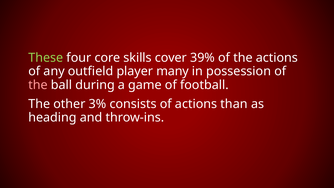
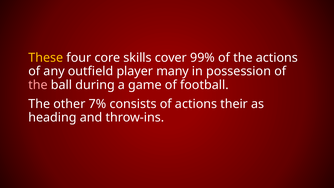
These colour: light green -> yellow (46, 58)
39%: 39% -> 99% (203, 58)
3%: 3% -> 7% (98, 104)
than: than -> their (234, 104)
